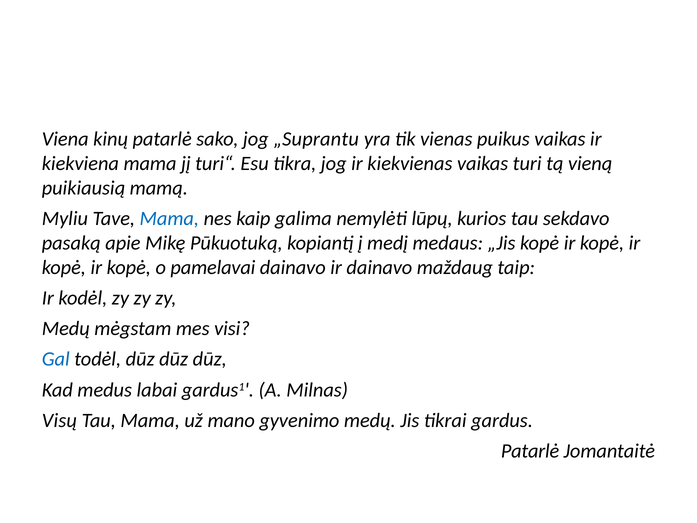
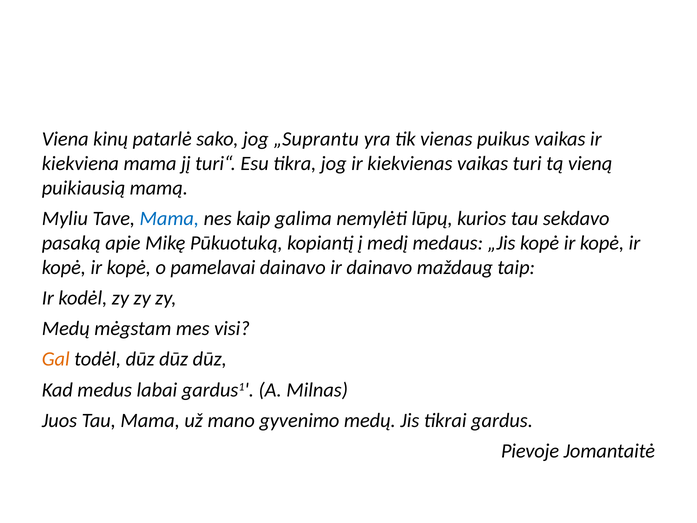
Gal colour: blue -> orange (56, 359)
Visų: Visų -> Juos (59, 420)
Patarlė: Patarlė -> Pievoje (530, 451)
